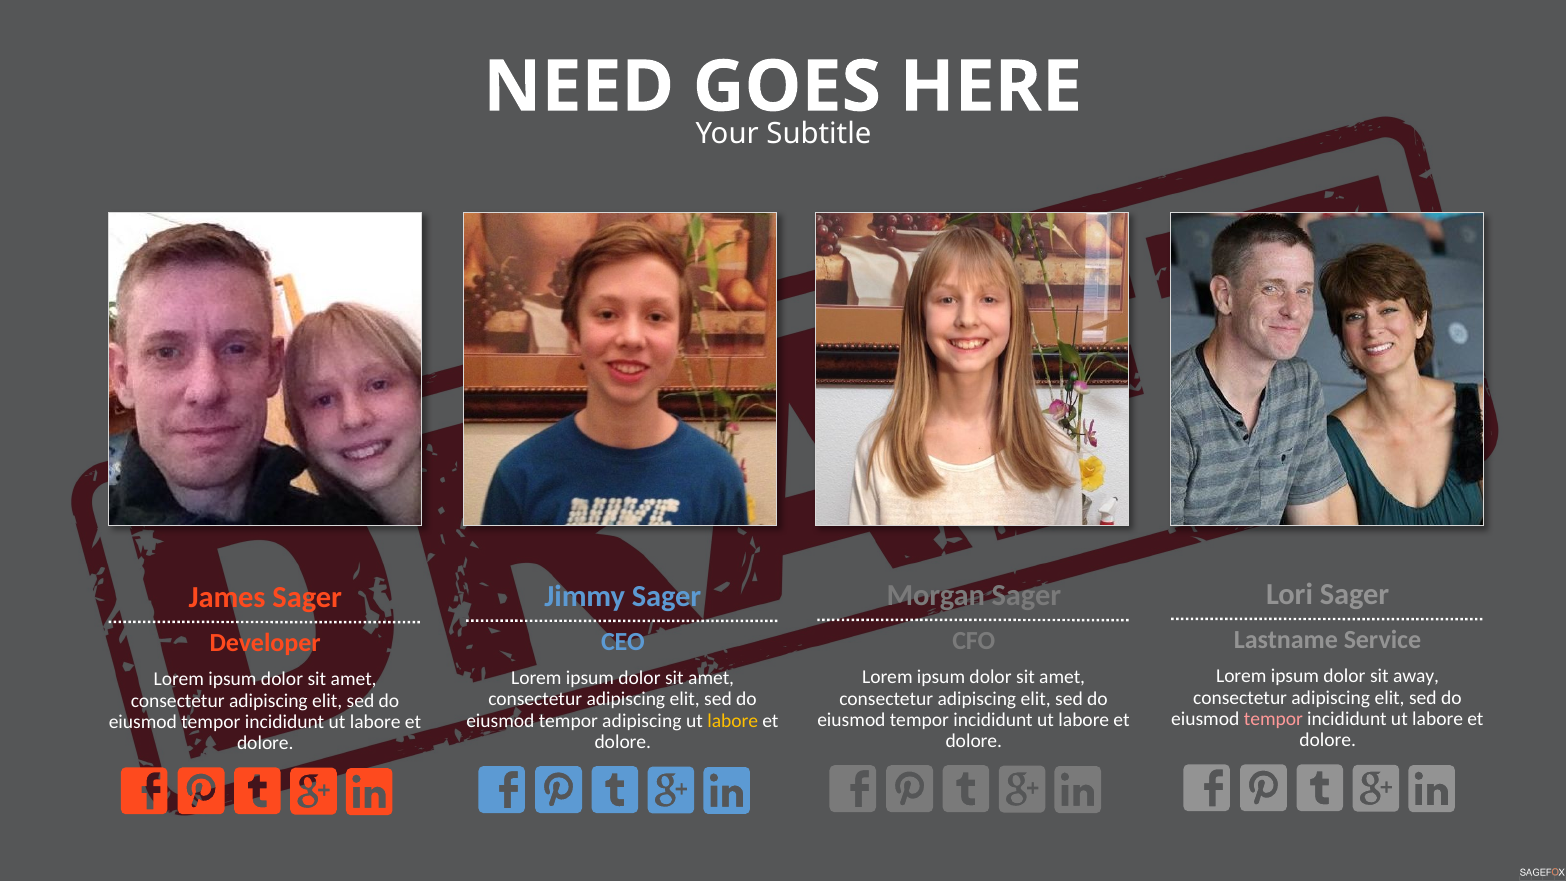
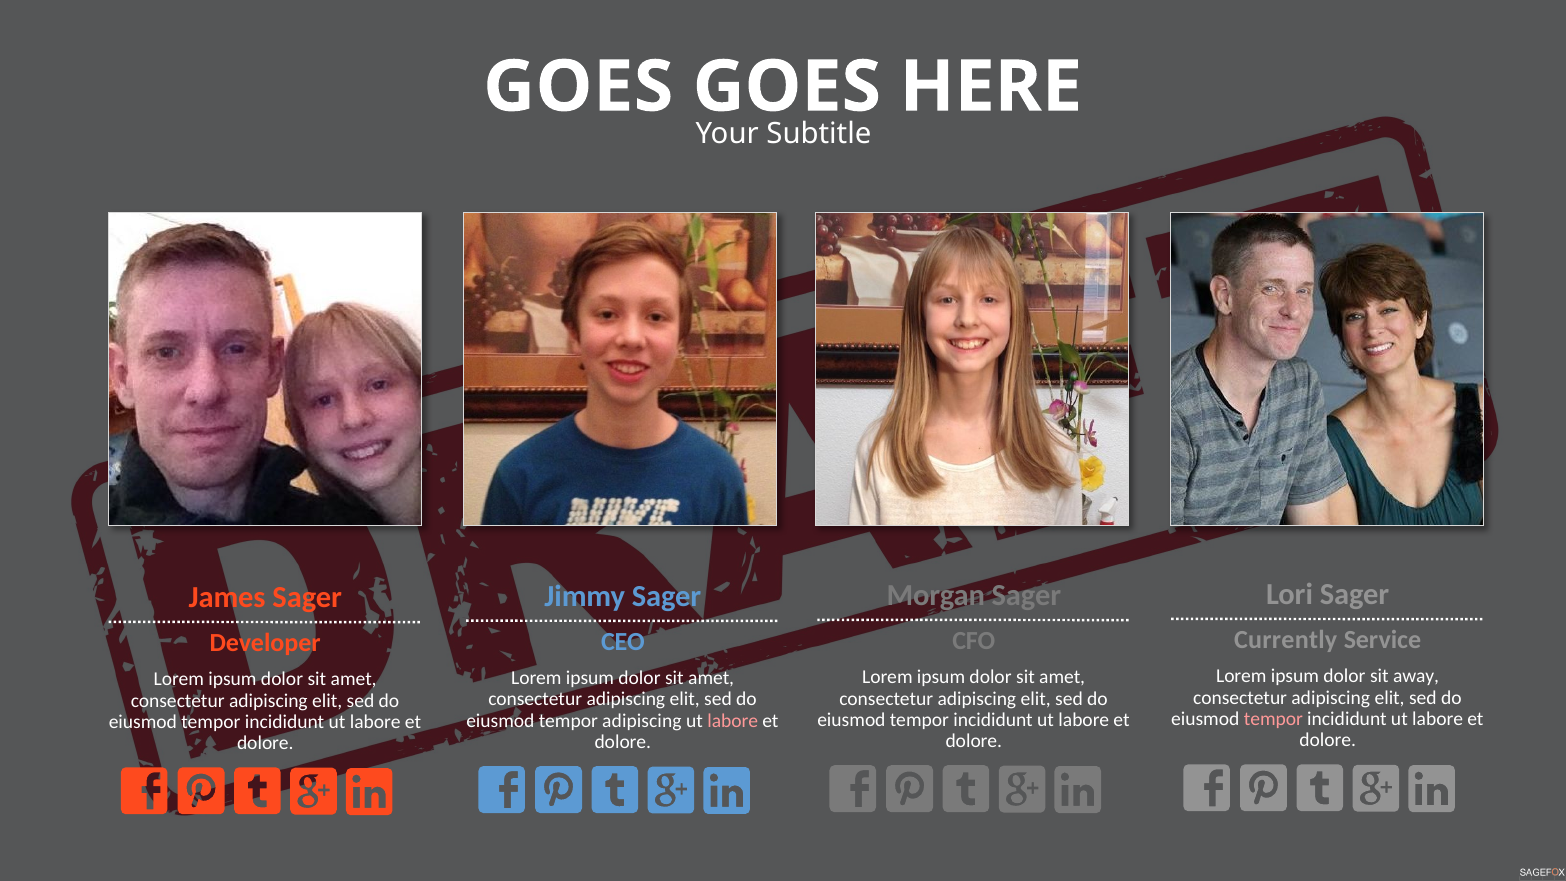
NEED: NEED -> GOES (578, 87)
Lastname: Lastname -> Currently (1286, 640)
labore colour: yellow -> pink (733, 720)
